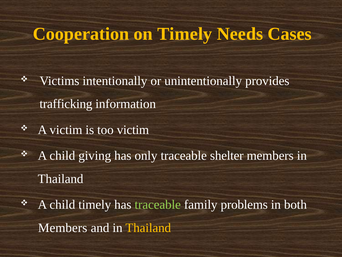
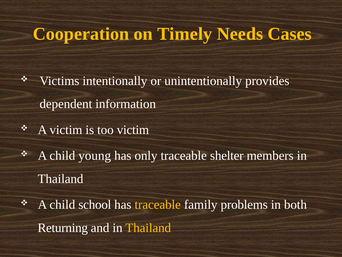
trafficking: trafficking -> dependent (66, 104)
giving: giving -> young (95, 155)
child timely: timely -> school (95, 204)
traceable colour: light green -> yellow (158, 204)
Members: Members -> Returning (63, 227)
